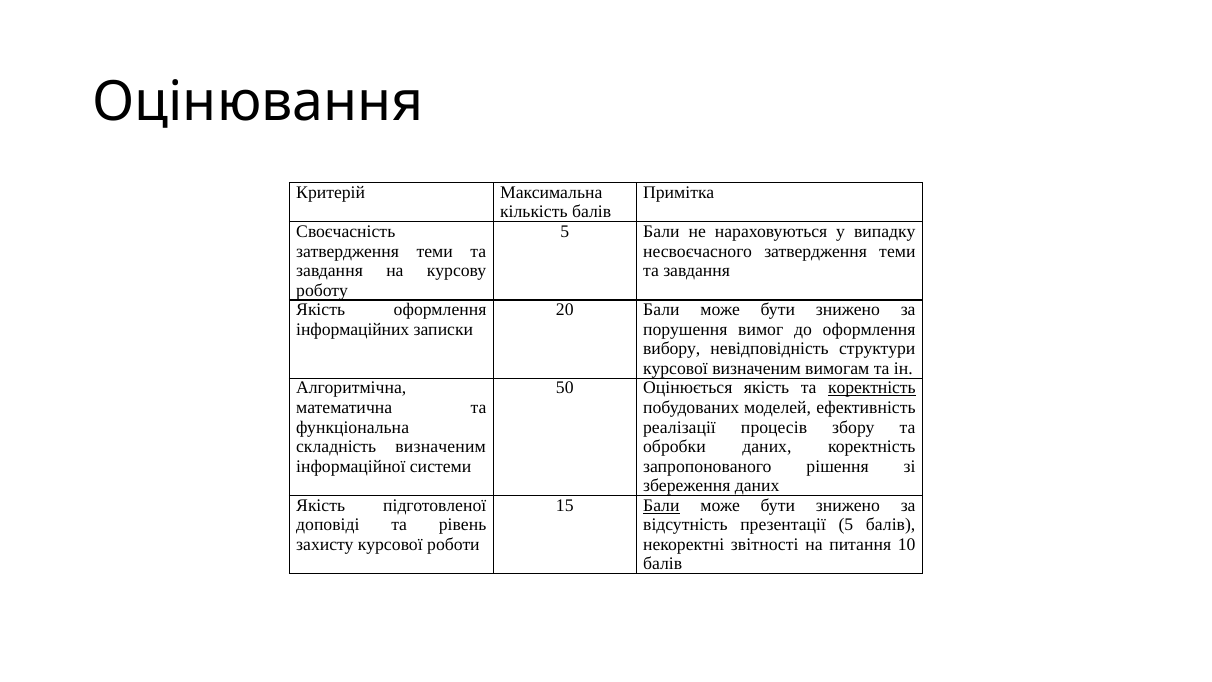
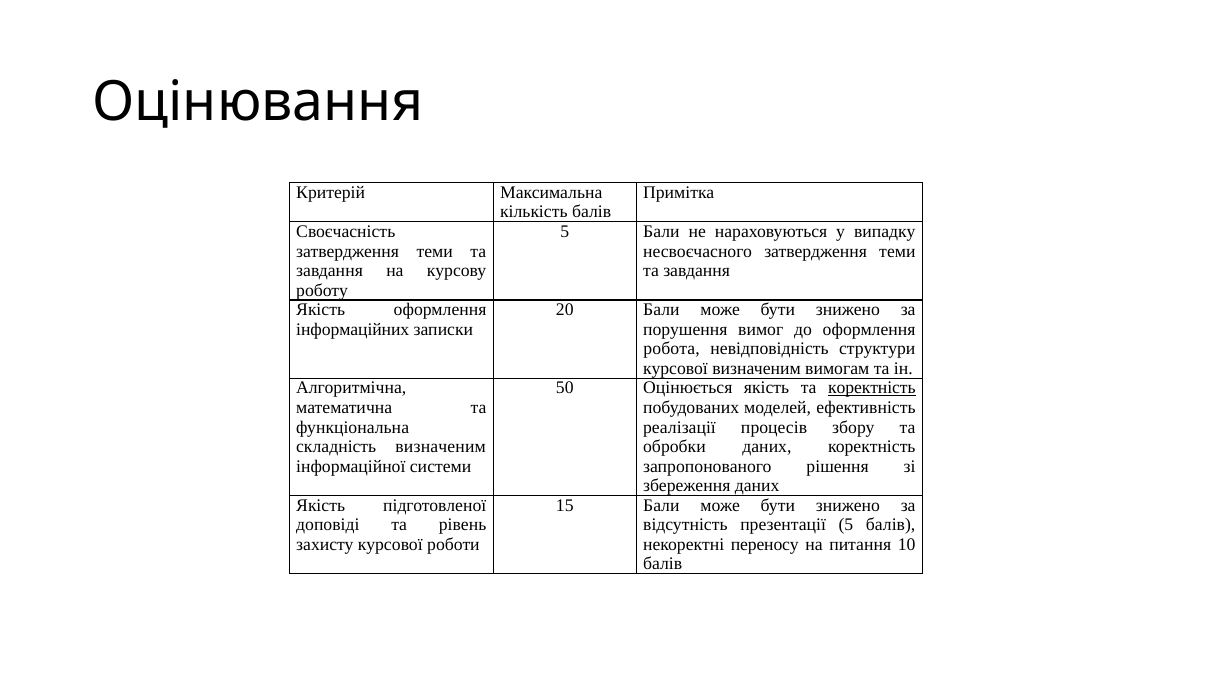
вибору: вибору -> робота (672, 349)
Бали underline: present -> none (661, 505)
звітності: звітності -> переносу (765, 544)
